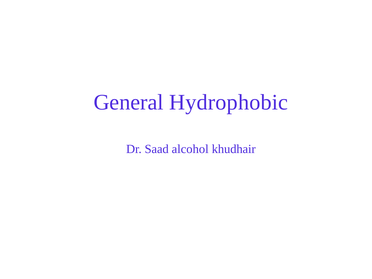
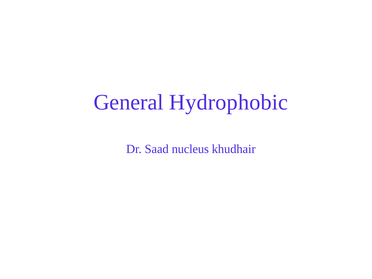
alcohol: alcohol -> nucleus (190, 149)
